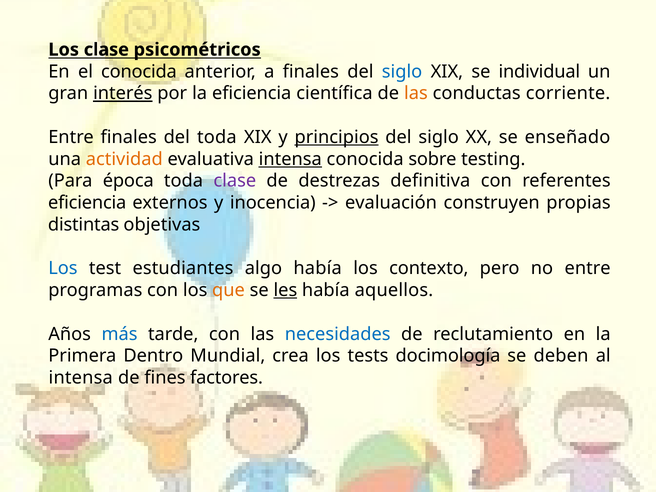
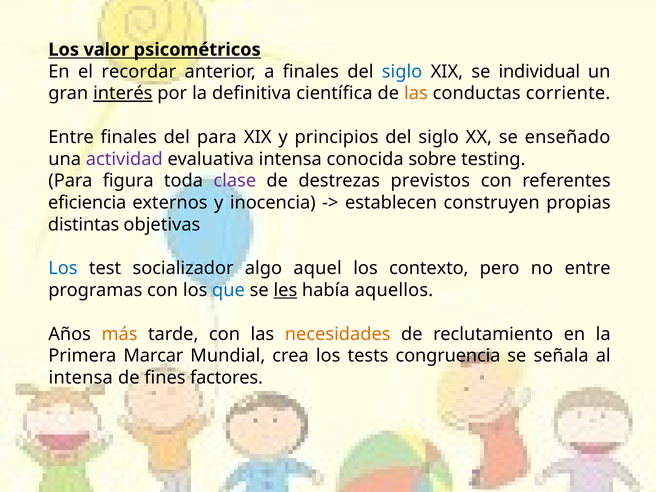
Los clase: clase -> valor (106, 50)
el conocida: conocida -> recordar (139, 72)
la eficiencia: eficiencia -> definitiva (252, 93)
del toda: toda -> para (217, 137)
principios underline: present -> none (337, 137)
actividad colour: orange -> purple (124, 159)
intensa underline: present -> none (290, 159)
época: época -> figura (128, 181)
definitiva: definitiva -> previstos (430, 181)
evaluación: evaluación -> establecen (391, 203)
estudiantes: estudiantes -> socializador (183, 268)
algo había: había -> aquel (318, 268)
que colour: orange -> blue (229, 290)
más colour: blue -> orange (120, 334)
necesidades colour: blue -> orange (338, 334)
Dentro: Dentro -> Marcar (153, 356)
docimología: docimología -> congruencia (448, 356)
deben: deben -> señala (561, 356)
